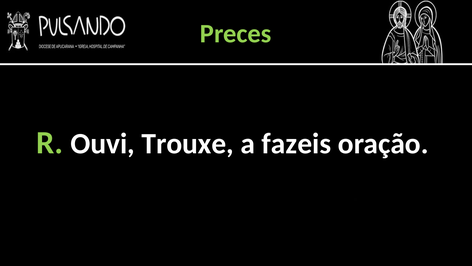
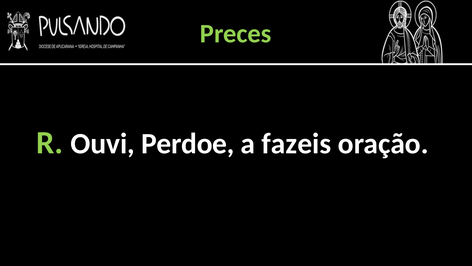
Trouxe: Trouxe -> Perdoe (188, 144)
